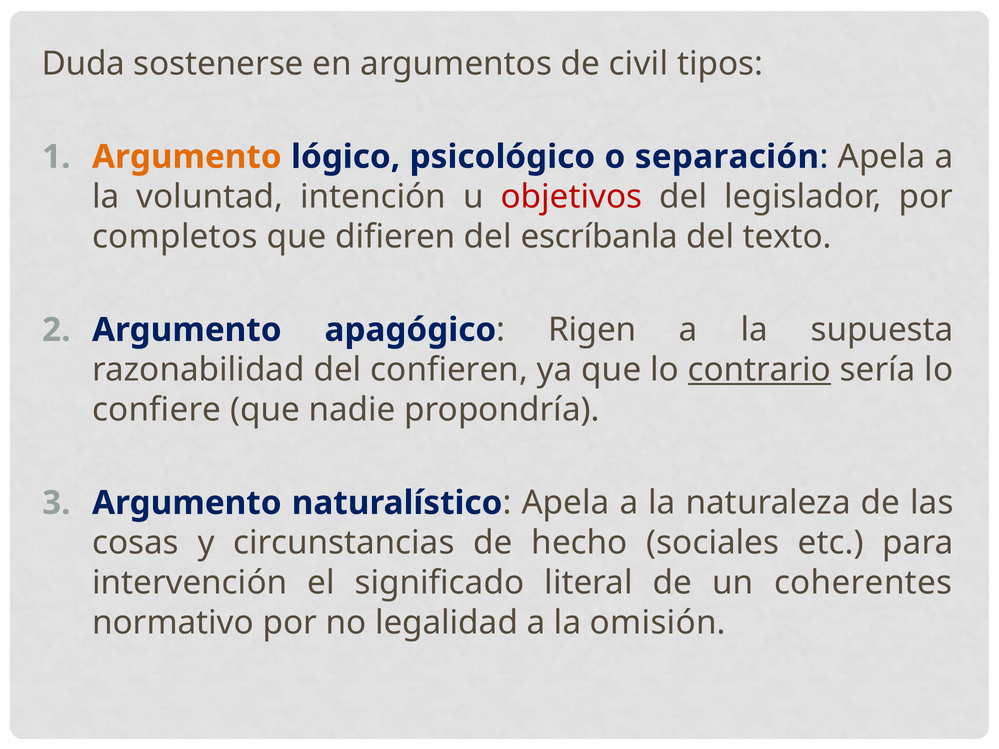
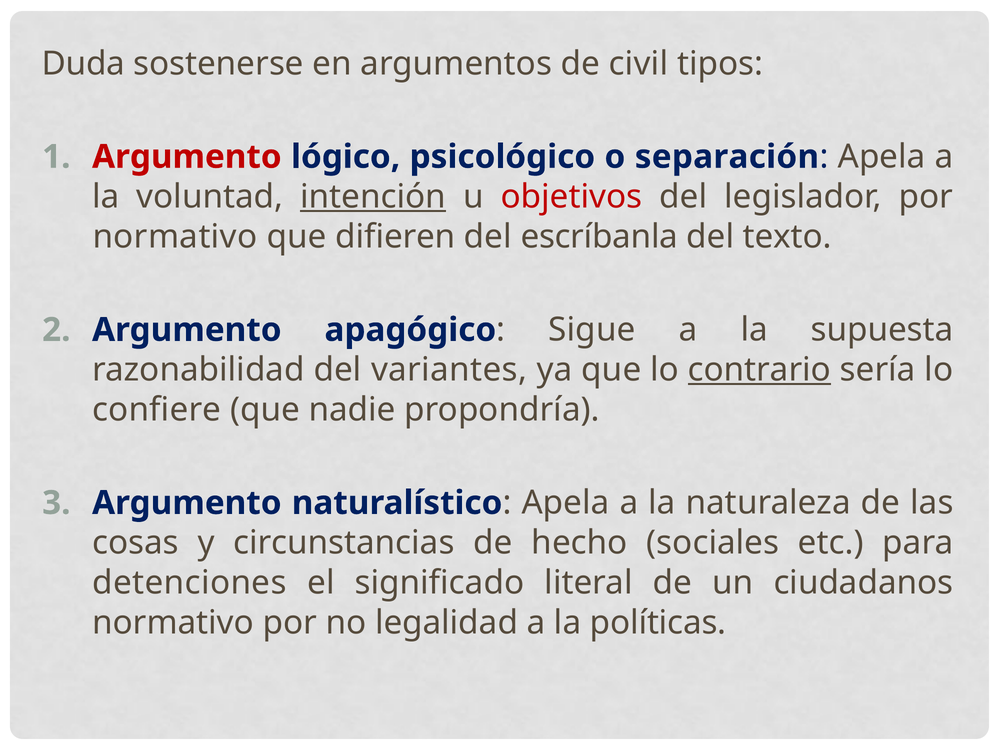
Argumento colour: orange -> red (187, 157)
intención underline: none -> present (373, 197)
completos: completos -> normativo (175, 237)
Rigen: Rigen -> Sigue (592, 330)
confieren: confieren -> variantes (449, 370)
intervención: intervención -> detenciones (189, 583)
coherentes: coherentes -> ciudadanos (863, 583)
omisión: omisión -> políticas (658, 623)
